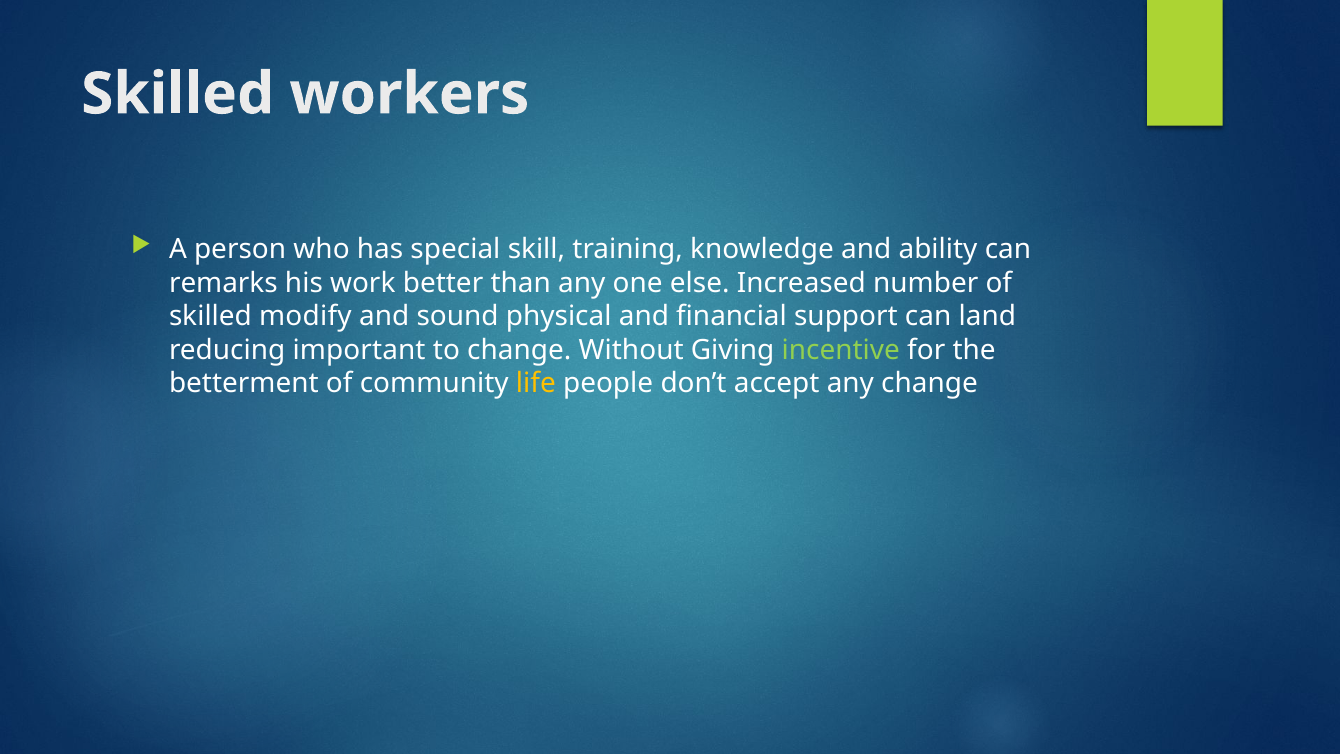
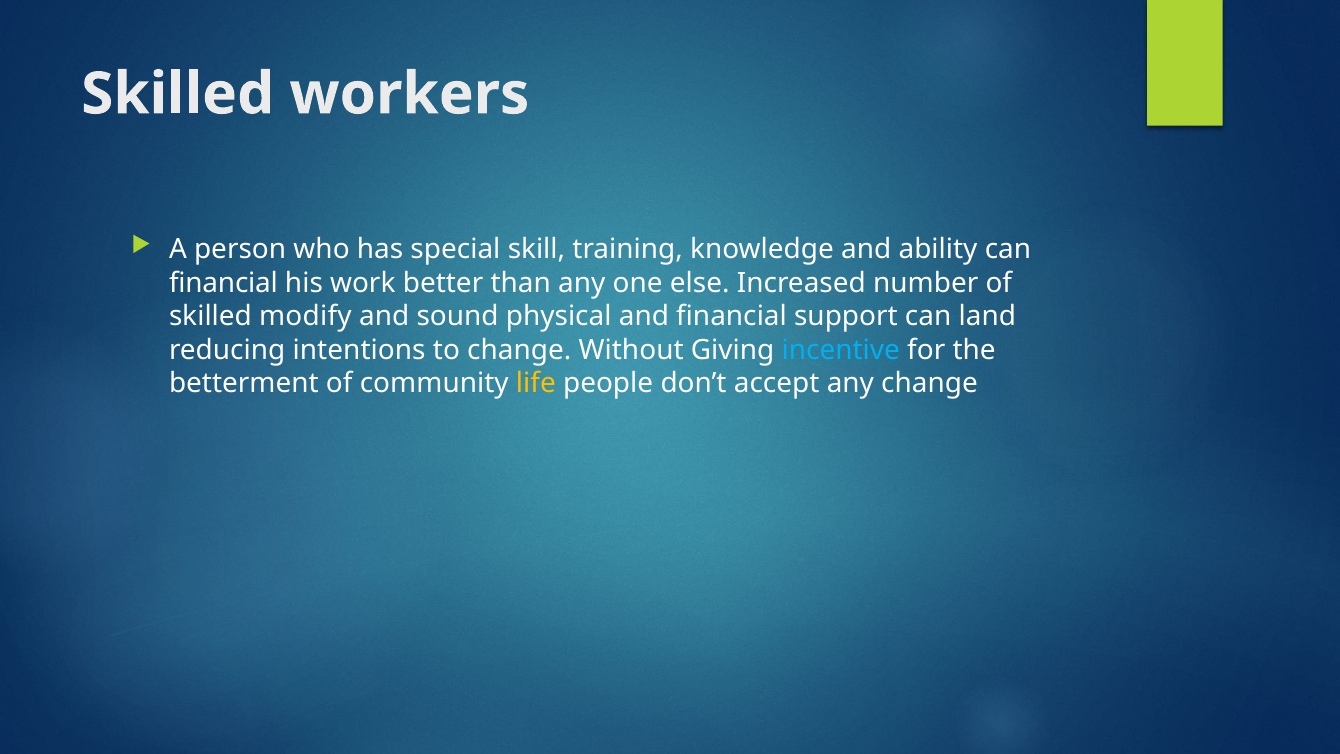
remarks: remarks -> financial (223, 283)
important: important -> intentions (359, 350)
incentive colour: light green -> light blue (841, 350)
